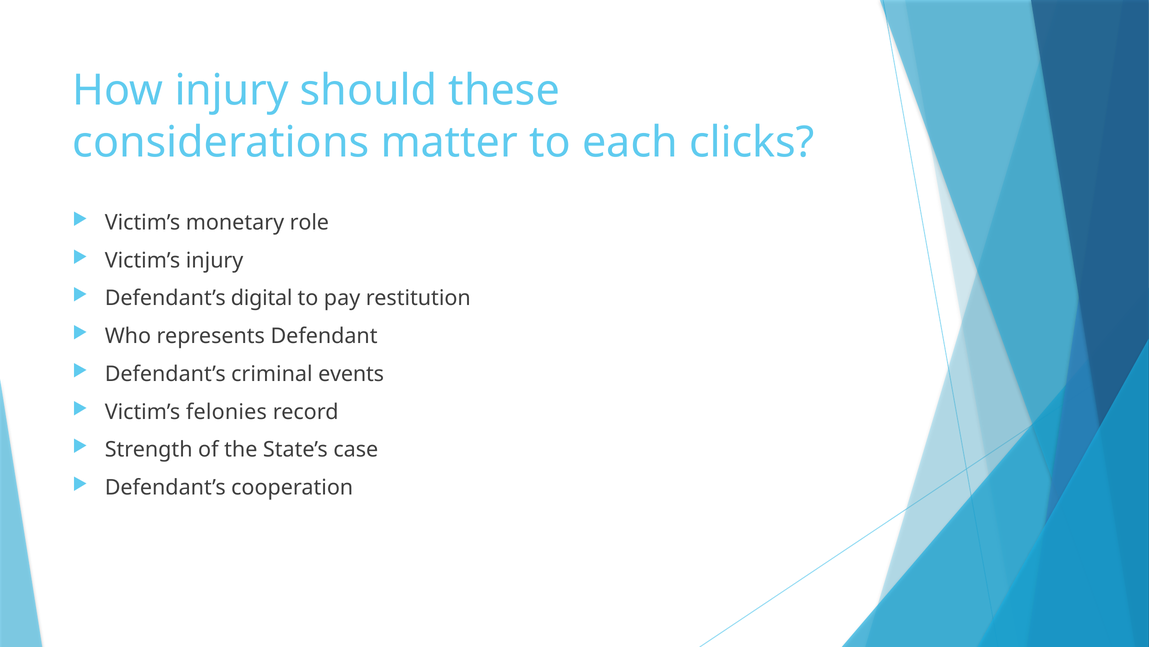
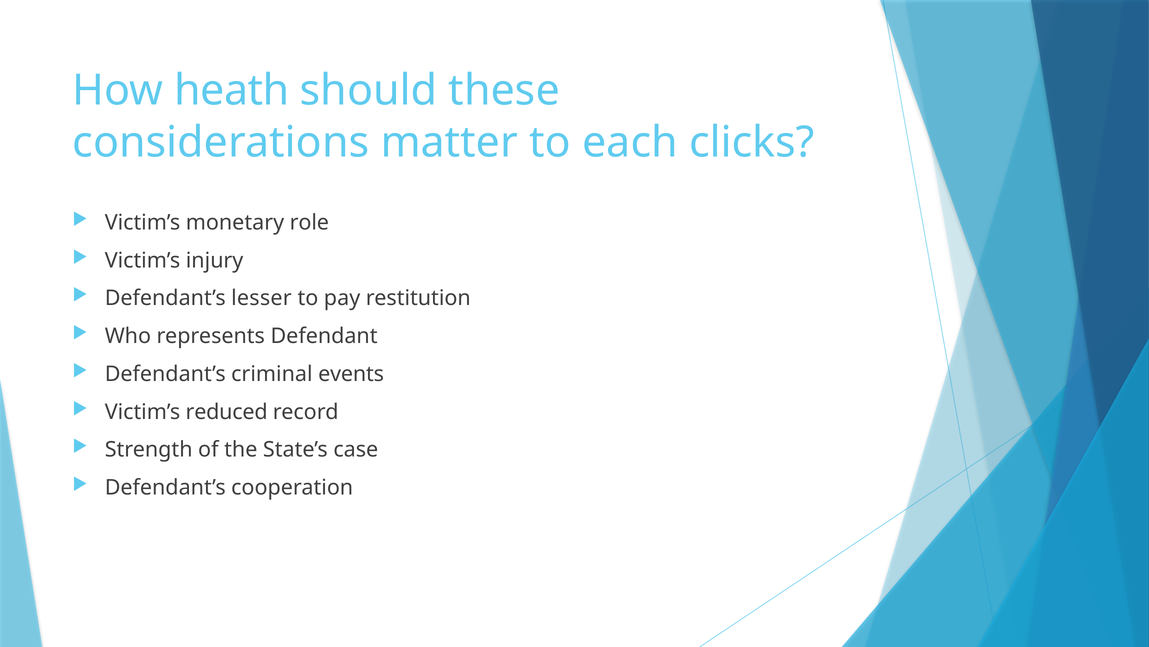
How injury: injury -> heath (232, 91)
digital: digital -> lesser (261, 298)
felonies: felonies -> reduced (227, 412)
